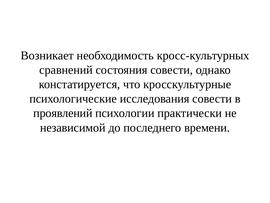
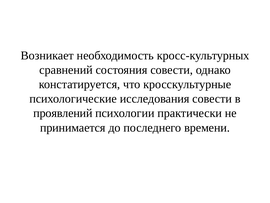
независимой: независимой -> принимается (73, 127)
